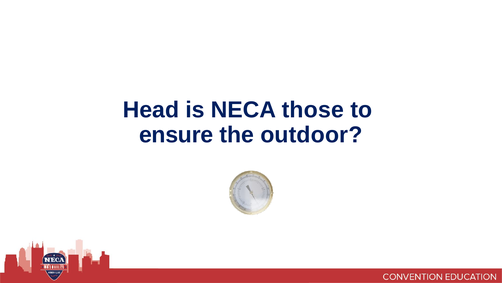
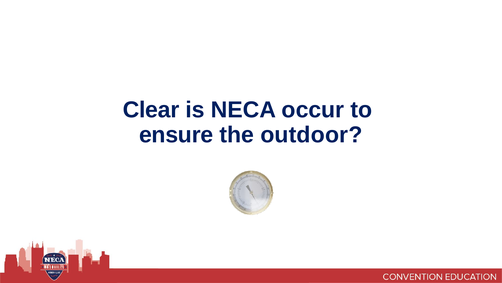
Head: Head -> Clear (151, 110)
those: those -> occur (313, 110)
